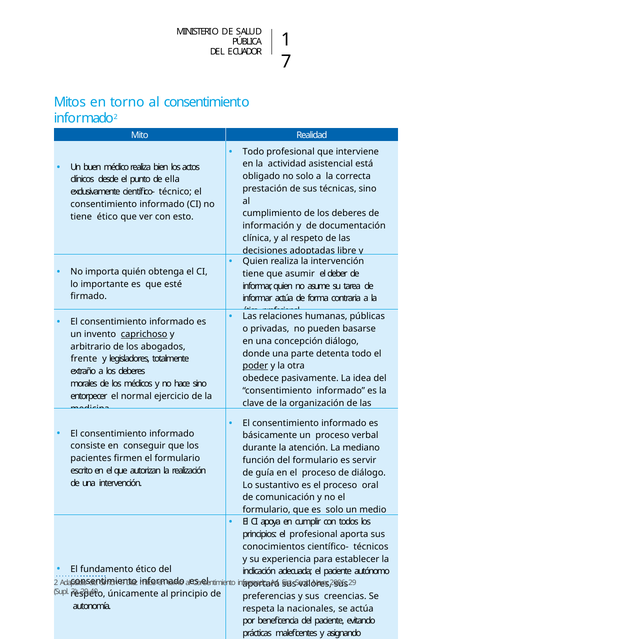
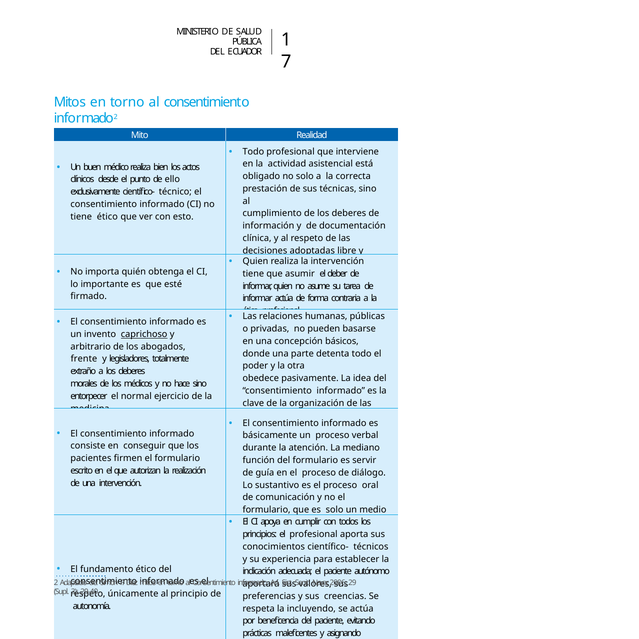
ella: ella -> ello (172, 179)
concepción diálogo: diálogo -> básicos (342, 341)
poder underline: present -> none (255, 366)
nacionales: nacionales -> incluyendo (311, 609)
